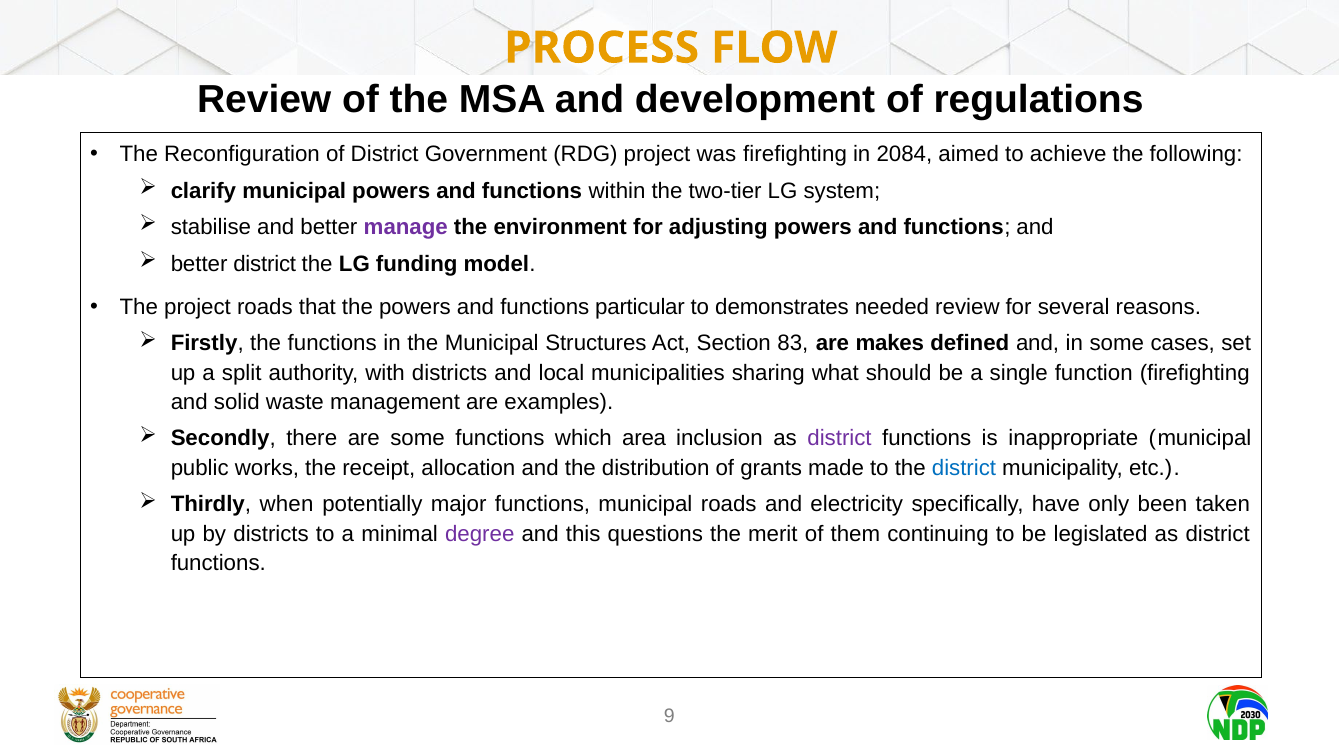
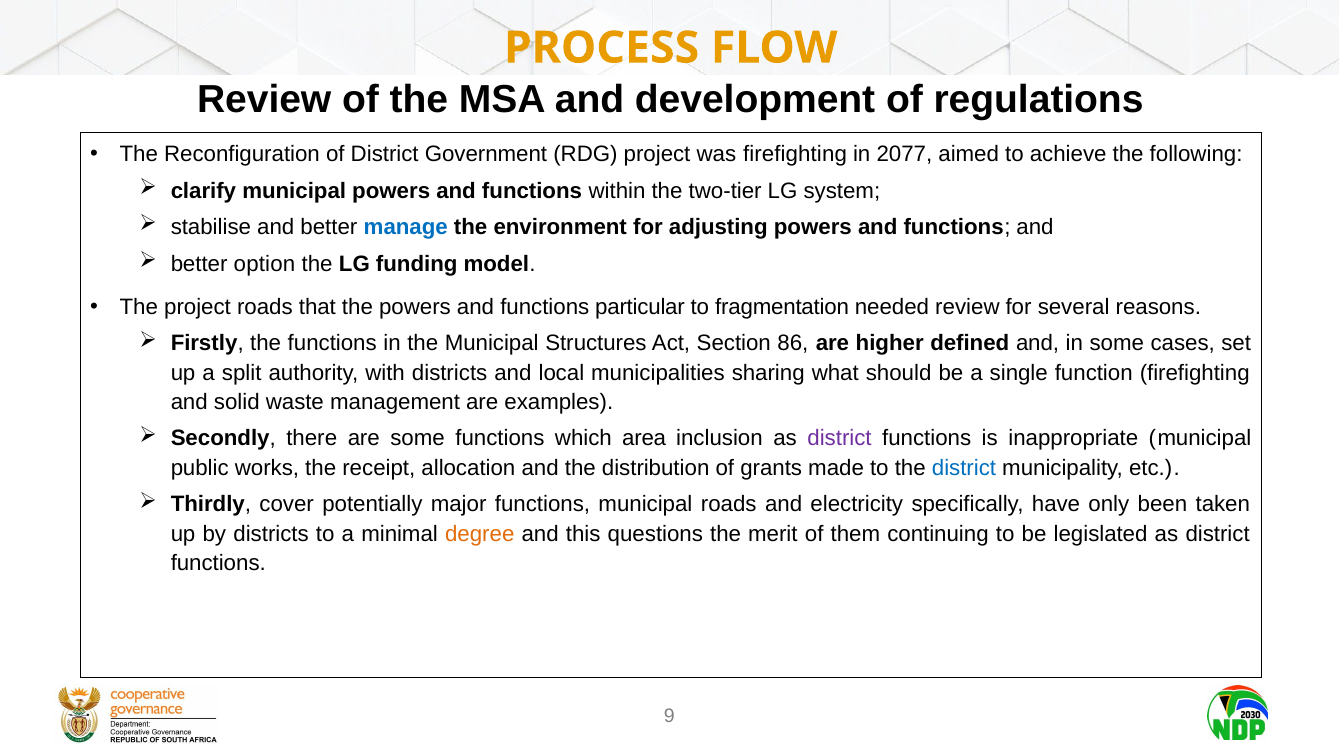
2084: 2084 -> 2077 (904, 155)
manage colour: purple -> blue (406, 227)
better district: district -> option (265, 264)
demonstrates: demonstrates -> fragmentation (782, 307)
83: 83 -> 86 (793, 343)
makes: makes -> higher (890, 343)
when: when -> cover (287, 504)
degree colour: purple -> orange (480, 534)
